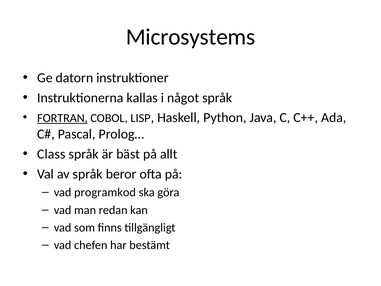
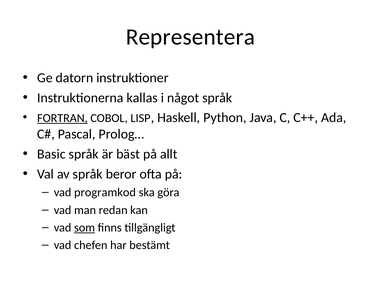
Microsystems: Microsystems -> Representera (190, 37)
Class: Class -> Basic (51, 154)
som underline: none -> present (85, 227)
